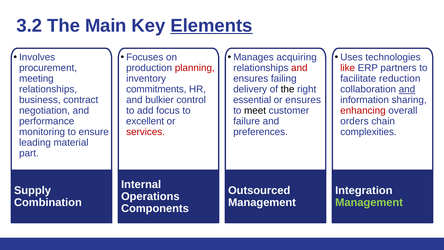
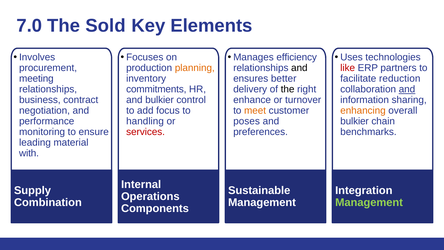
3.2: 3.2 -> 7.0 (29, 26)
Main: Main -> Sold (106, 26)
Elements underline: present -> none (211, 26)
acquiring: acquiring -> efficiency (297, 57)
planning colour: red -> orange (195, 68)
and colour: red -> black (299, 68)
failing: failing -> better (284, 79)
essential: essential -> enhance (252, 100)
or ensures: ensures -> turnover (303, 100)
meet colour: black -> orange (255, 111)
enhancing colour: red -> orange (363, 111)
excellent: excellent -> handling (145, 121)
failure: failure -> poses (247, 121)
orders: orders -> bulkier (355, 121)
complexities: complexities -> benchmarks (368, 132)
part: part -> with (29, 153)
Outsourced: Outsourced -> Sustainable (259, 190)
